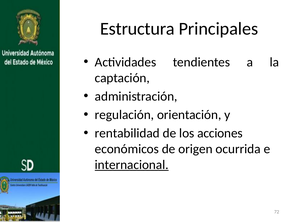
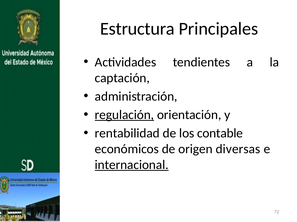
regulación underline: none -> present (124, 115)
acciones: acciones -> contable (220, 134)
ocurrida: ocurrida -> diversas (238, 150)
